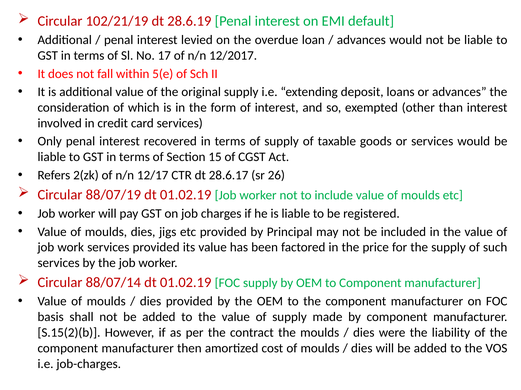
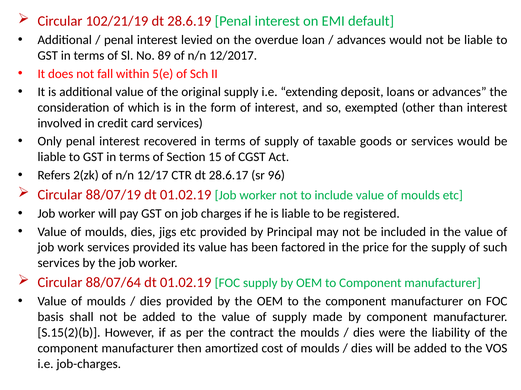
17: 17 -> 89 (164, 56)
26: 26 -> 96 (276, 175)
88/07/14: 88/07/14 -> 88/07/64 (113, 283)
